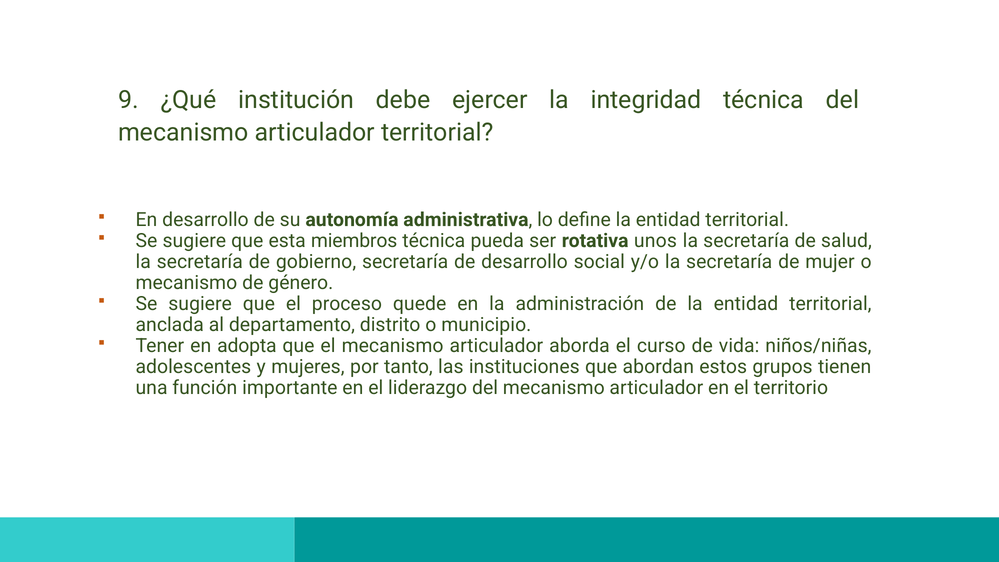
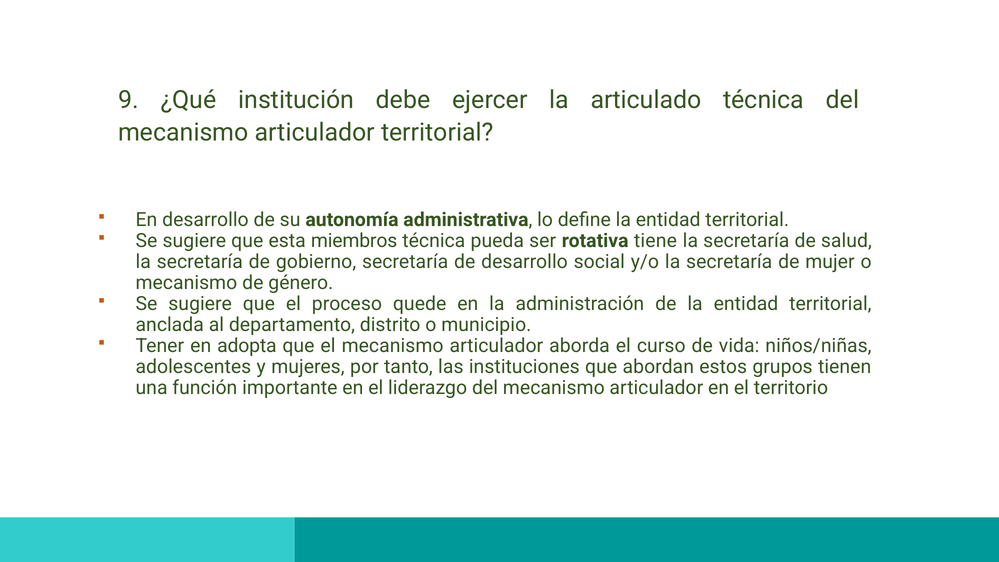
integridad: integridad -> articulado (646, 100)
unos: unos -> tiene (655, 241)
